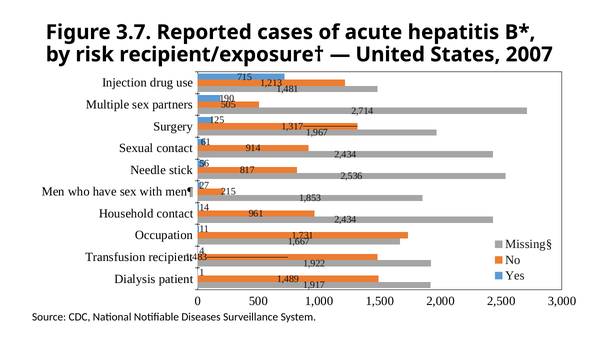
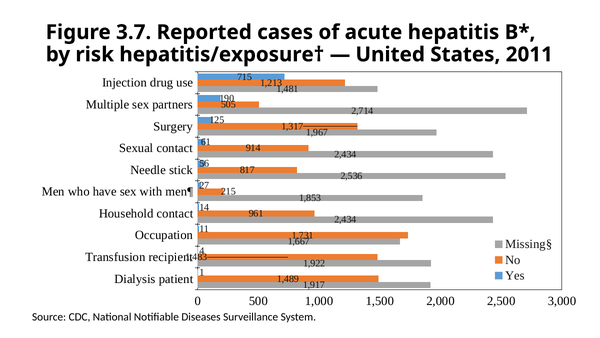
recipient/exposure†: recipient/exposure† -> hepatitis/exposure† (222, 54)
2007: 2007 -> 2011 (529, 54)
